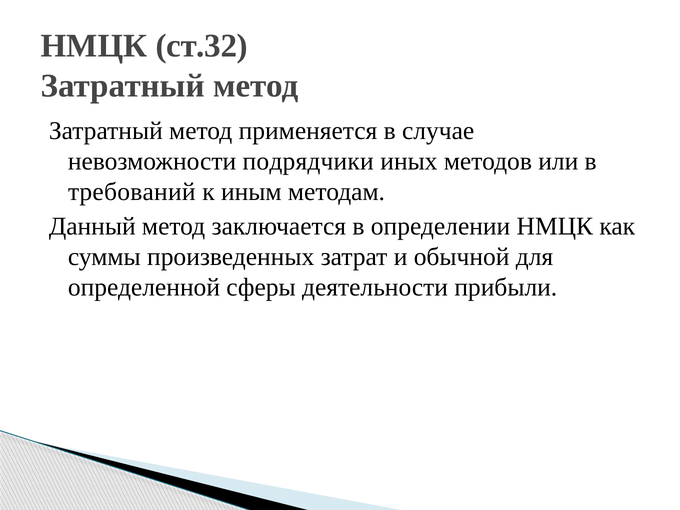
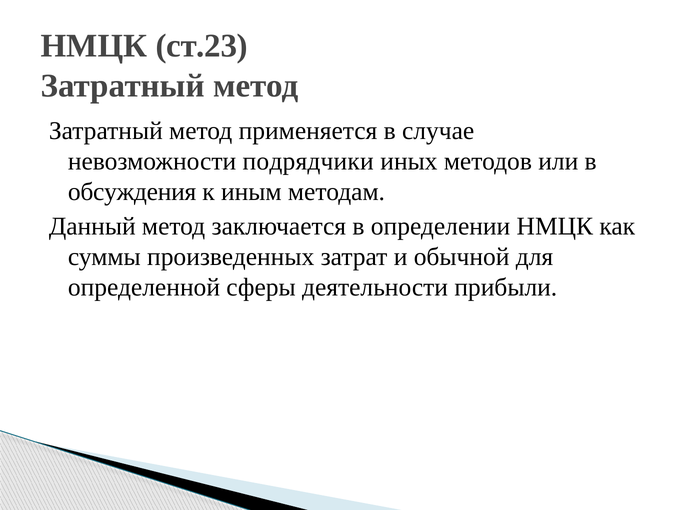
ст.32: ст.32 -> ст.23 (202, 46)
требований: требований -> обсуждения (132, 192)
